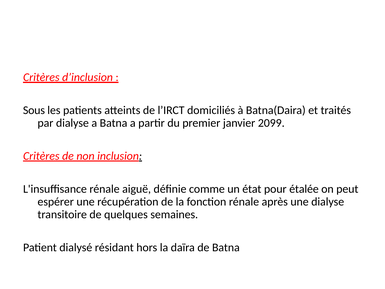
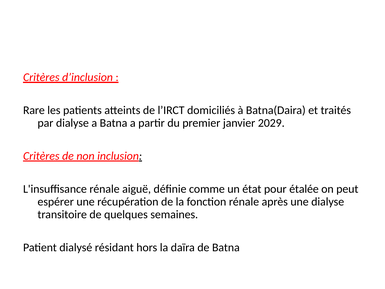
Sous: Sous -> Rare (34, 110)
2099: 2099 -> 2029 (271, 123)
